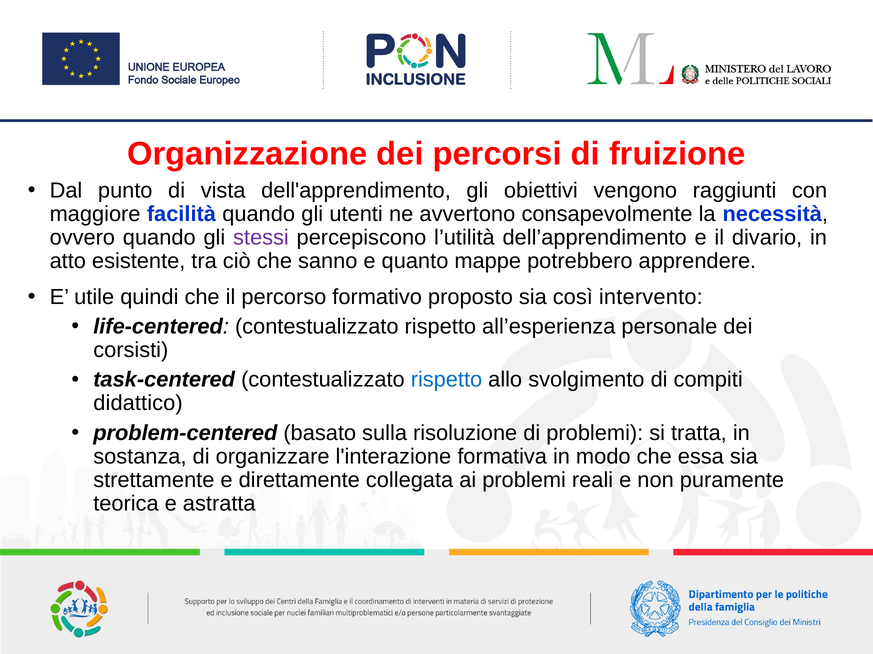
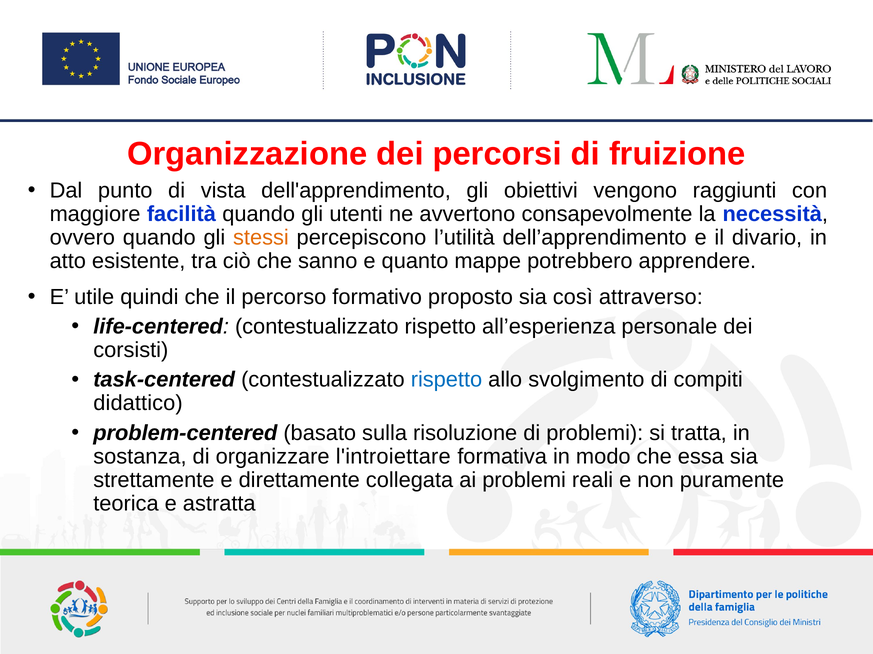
stessi colour: purple -> orange (261, 238)
intervento: intervento -> attraverso (651, 297)
l'interazione: l'interazione -> l'introiettare (393, 457)
